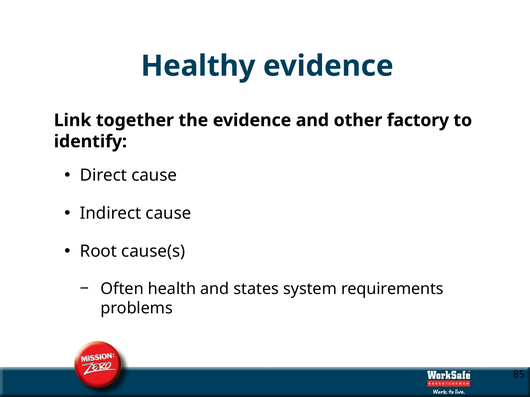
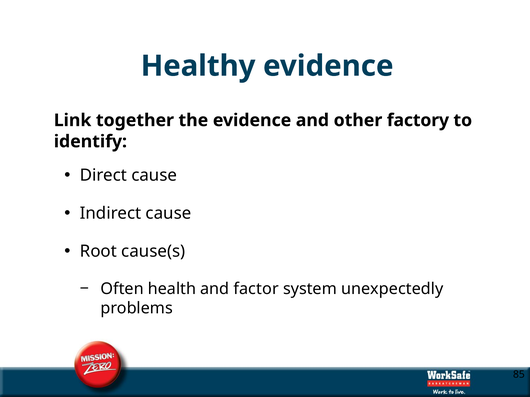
states: states -> factor (256, 289)
requirements: requirements -> unexpectedly (392, 289)
